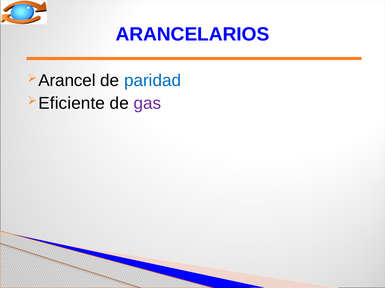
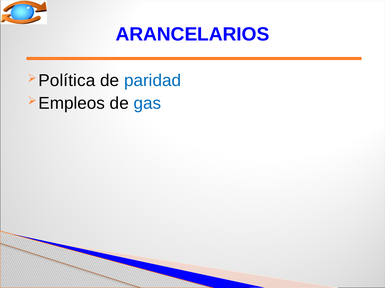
Arancel: Arancel -> Política (67, 81)
Eficiente: Eficiente -> Empleos (72, 103)
gas colour: purple -> blue (147, 103)
